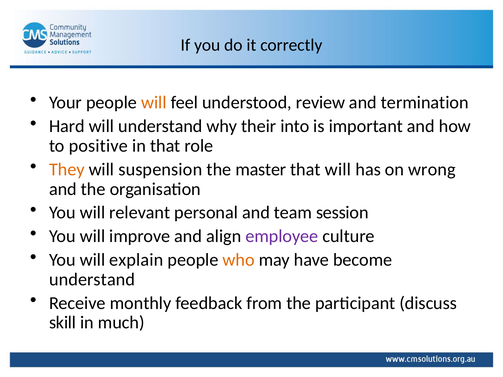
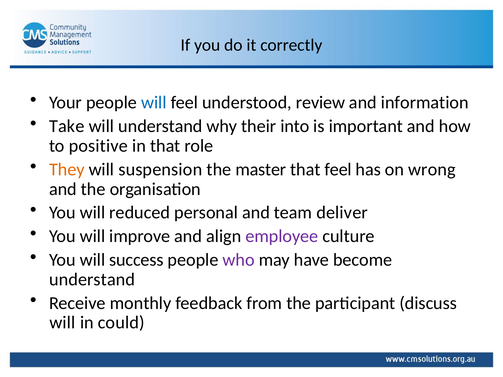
will colour: orange -> blue (154, 103)
termination: termination -> information (425, 103)
Hard: Hard -> Take (67, 126)
that will: will -> feel (338, 170)
relevant: relevant -> reduced (140, 213)
session: session -> deliver (342, 213)
explain: explain -> success (136, 260)
who colour: orange -> purple (239, 260)
skill: skill -> will (62, 323)
much: much -> could (121, 323)
